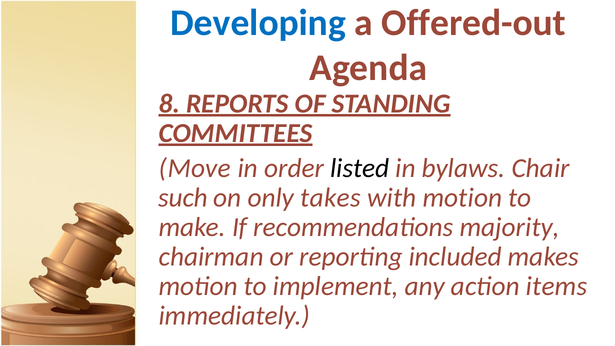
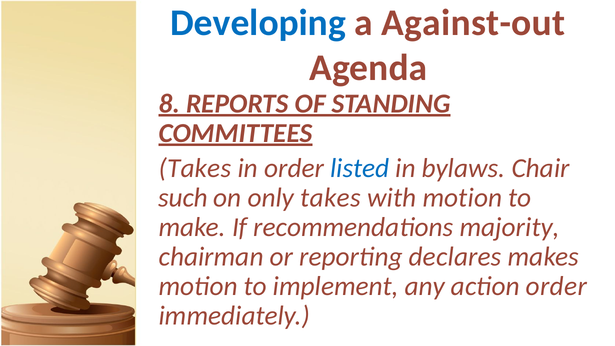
Offered-out: Offered-out -> Against-out (473, 23)
Move: Move -> Takes (195, 168)
listed colour: black -> blue (360, 168)
included: included -> declares (455, 257)
action items: items -> order (556, 286)
